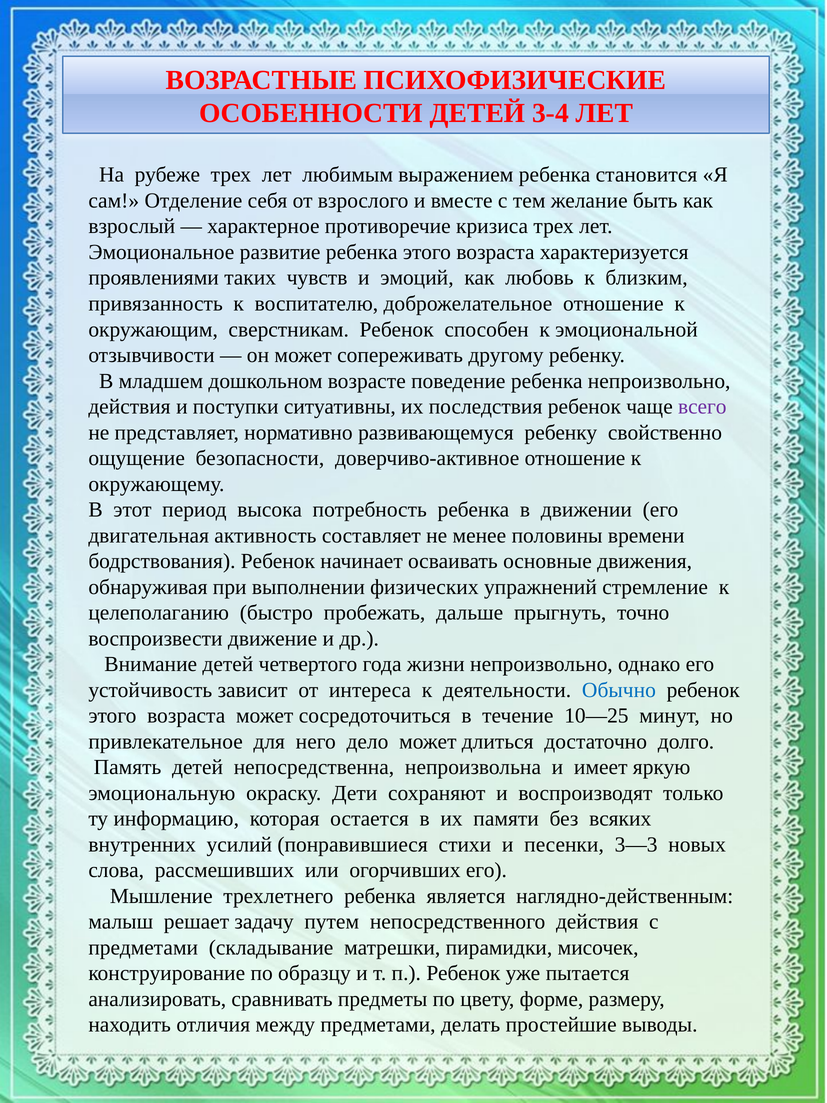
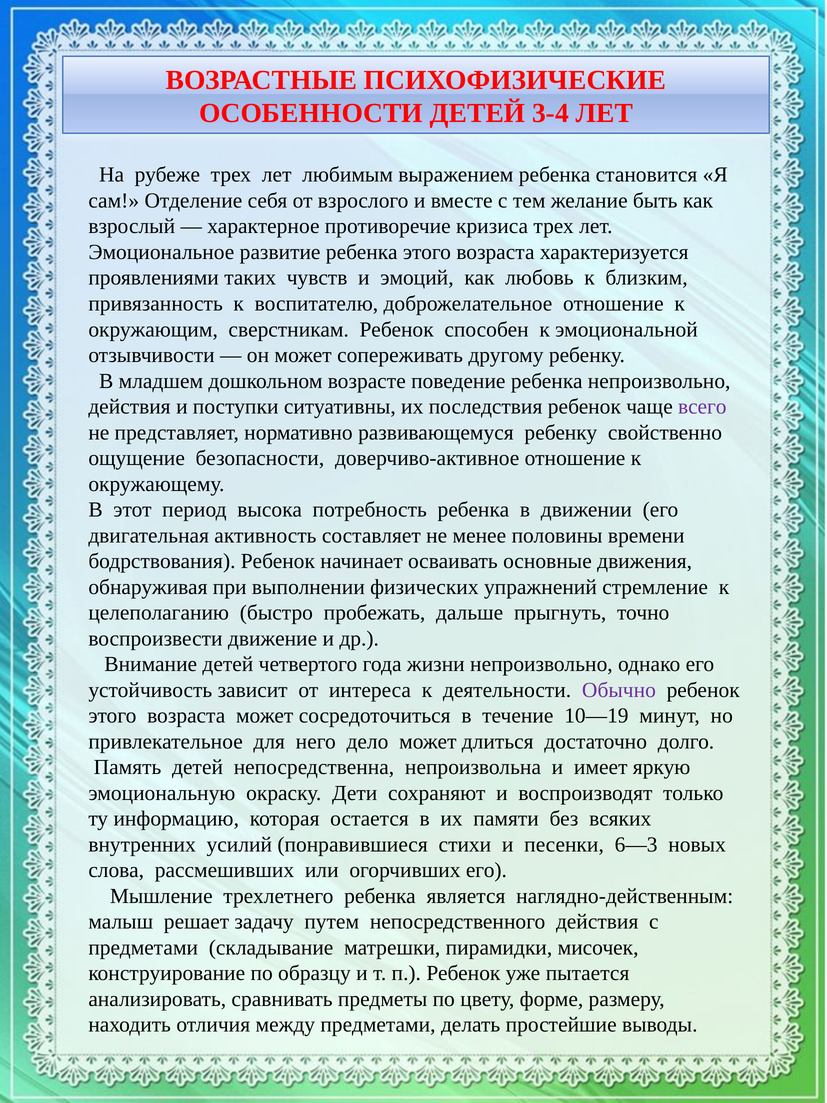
Обычно colour: blue -> purple (619, 690)
10—25: 10—25 -> 10—19 (596, 715)
3—3: 3—3 -> 6—3 (636, 844)
